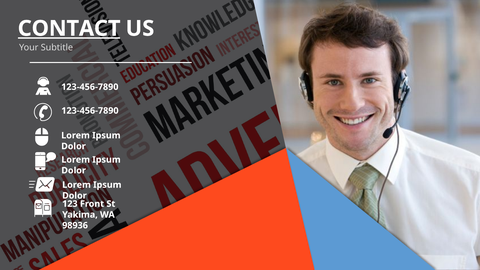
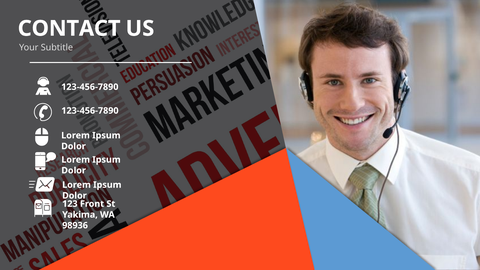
CONTACT underline: present -> none (69, 28)
